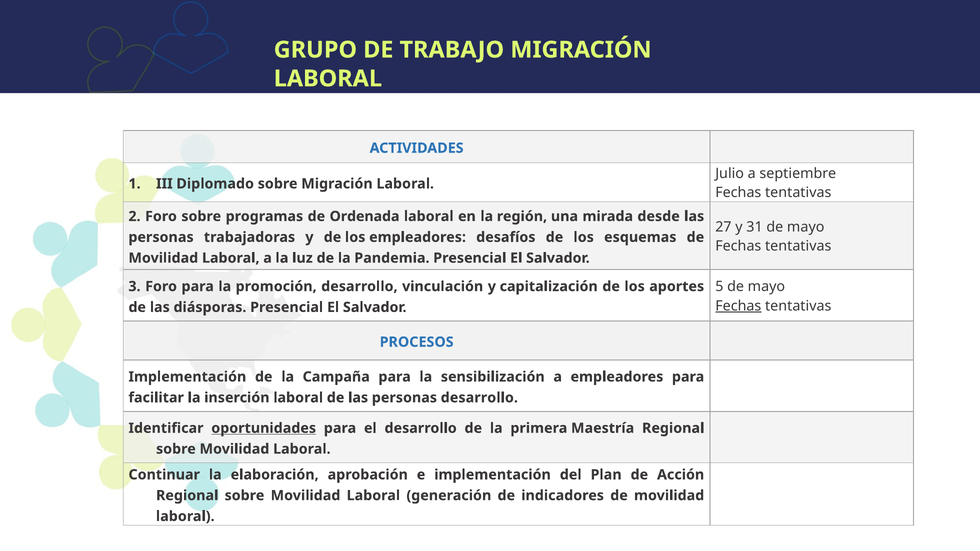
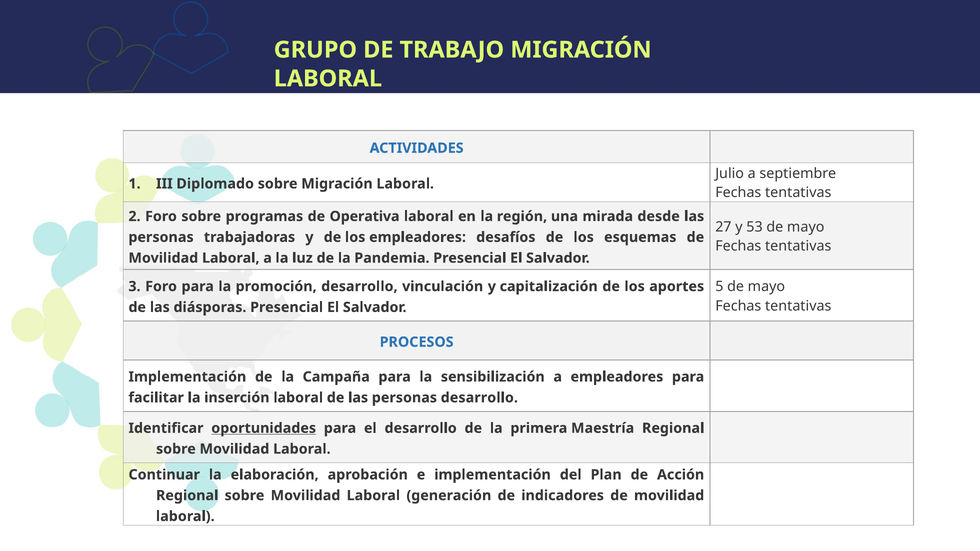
Ordenada: Ordenada -> Operativa (365, 216)
31: 31 -> 53 (755, 227)
Fechas underline: present -> none (738, 306)
